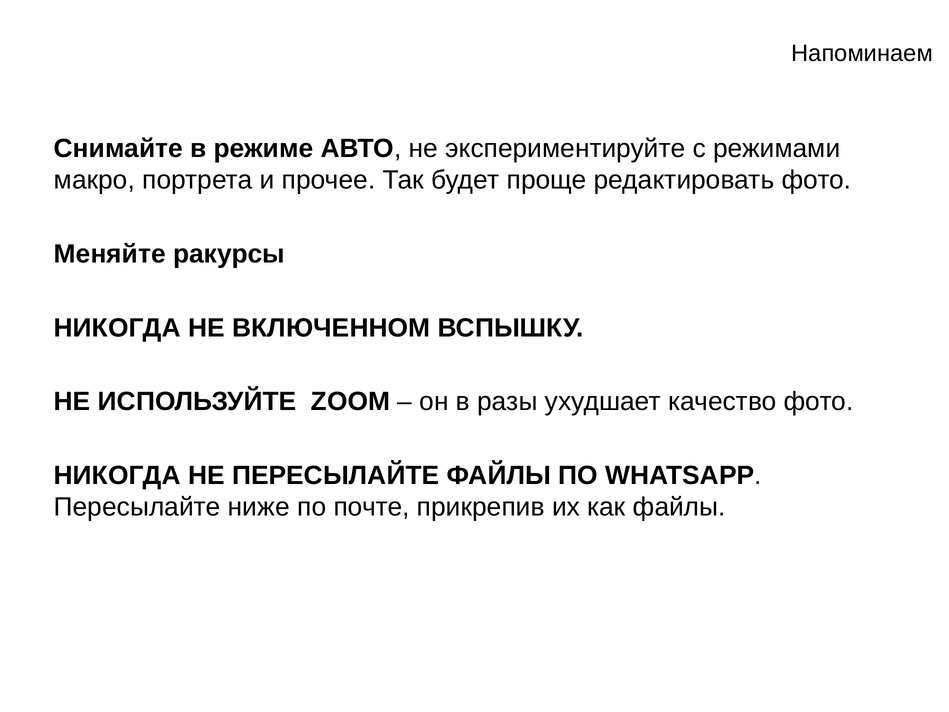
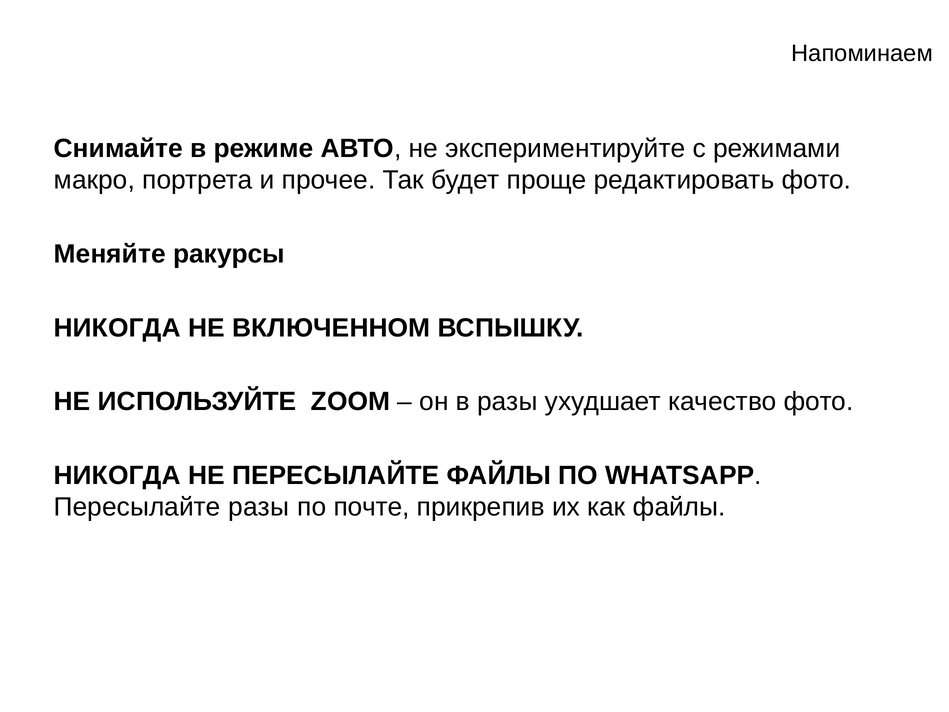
Пересылайте ниже: ниже -> разы (259, 507)
